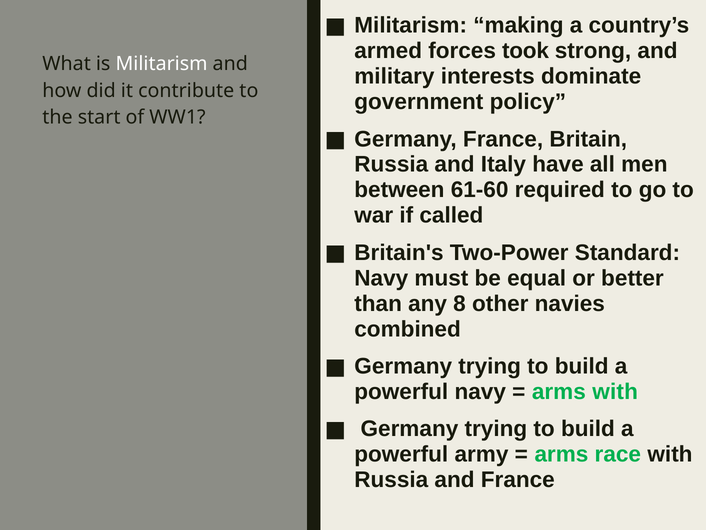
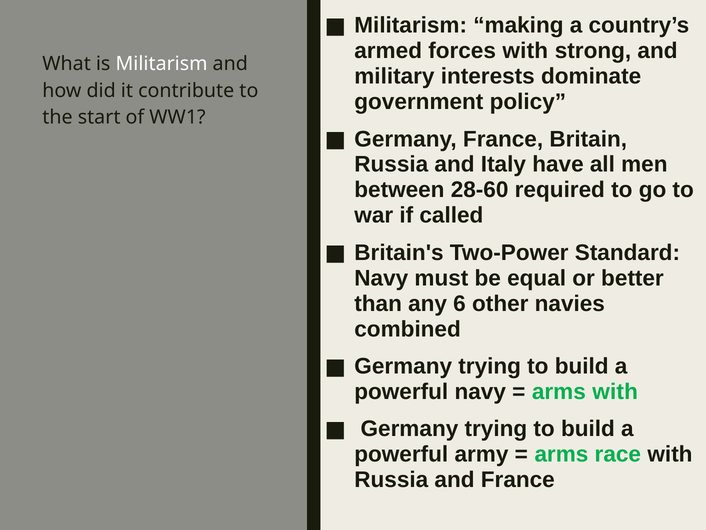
forces took: took -> with (525, 51)
61-60: 61-60 -> 28-60 (480, 190)
8: 8 -> 6 (459, 303)
